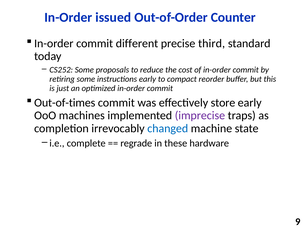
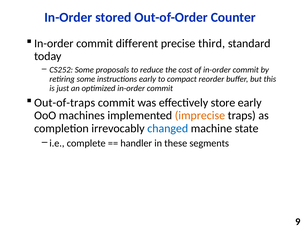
issued: issued -> stored (113, 17)
Out-of-times: Out-of-times -> Out-of-traps (65, 103)
imprecise colour: purple -> orange (200, 116)
regrade: regrade -> handler (136, 144)
hardware: hardware -> segments (209, 144)
